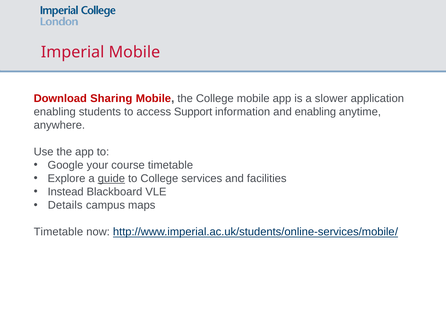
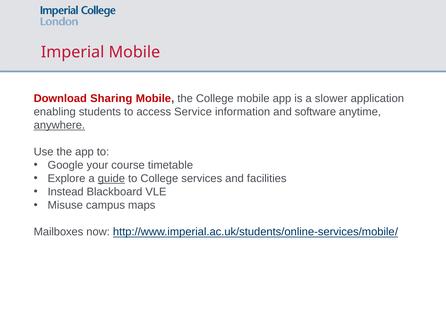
Support: Support -> Service (193, 112)
and enabling: enabling -> software (315, 112)
anywhere underline: none -> present (59, 125)
Details: Details -> Misuse (65, 206)
Timetable: Timetable -> Mailboxes (58, 232)
